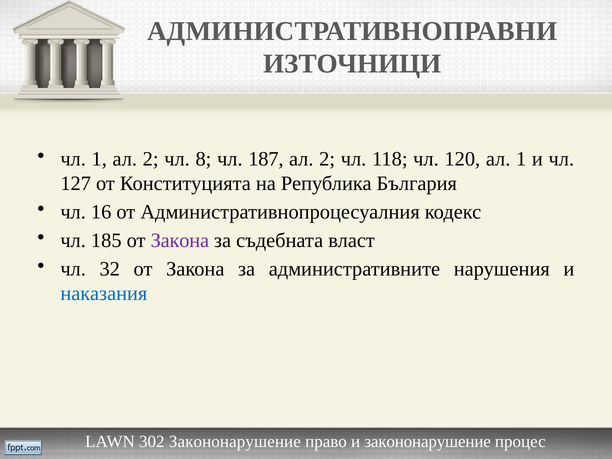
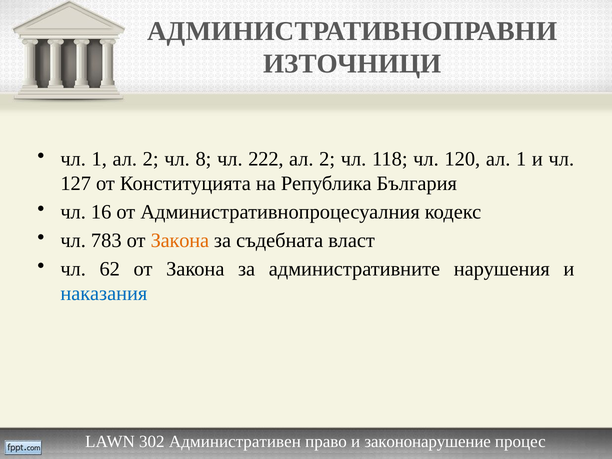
187: 187 -> 222 (266, 159)
185: 185 -> 783 (106, 241)
Закона colour: purple -> orange (180, 241)
32: 32 -> 62 (110, 269)
302 Закононарушение: Закононарушение -> Административен (235, 442)
